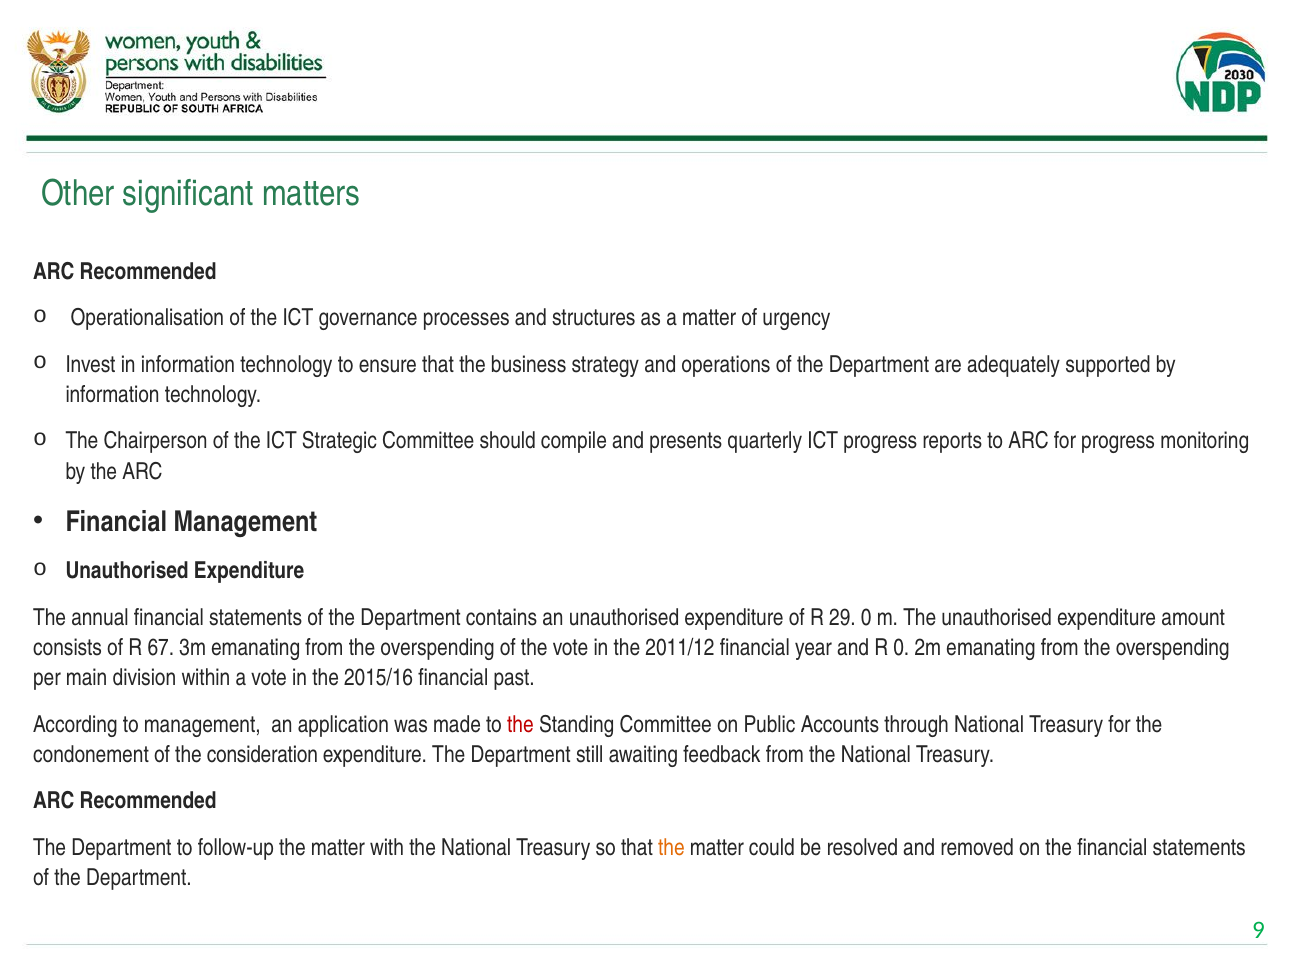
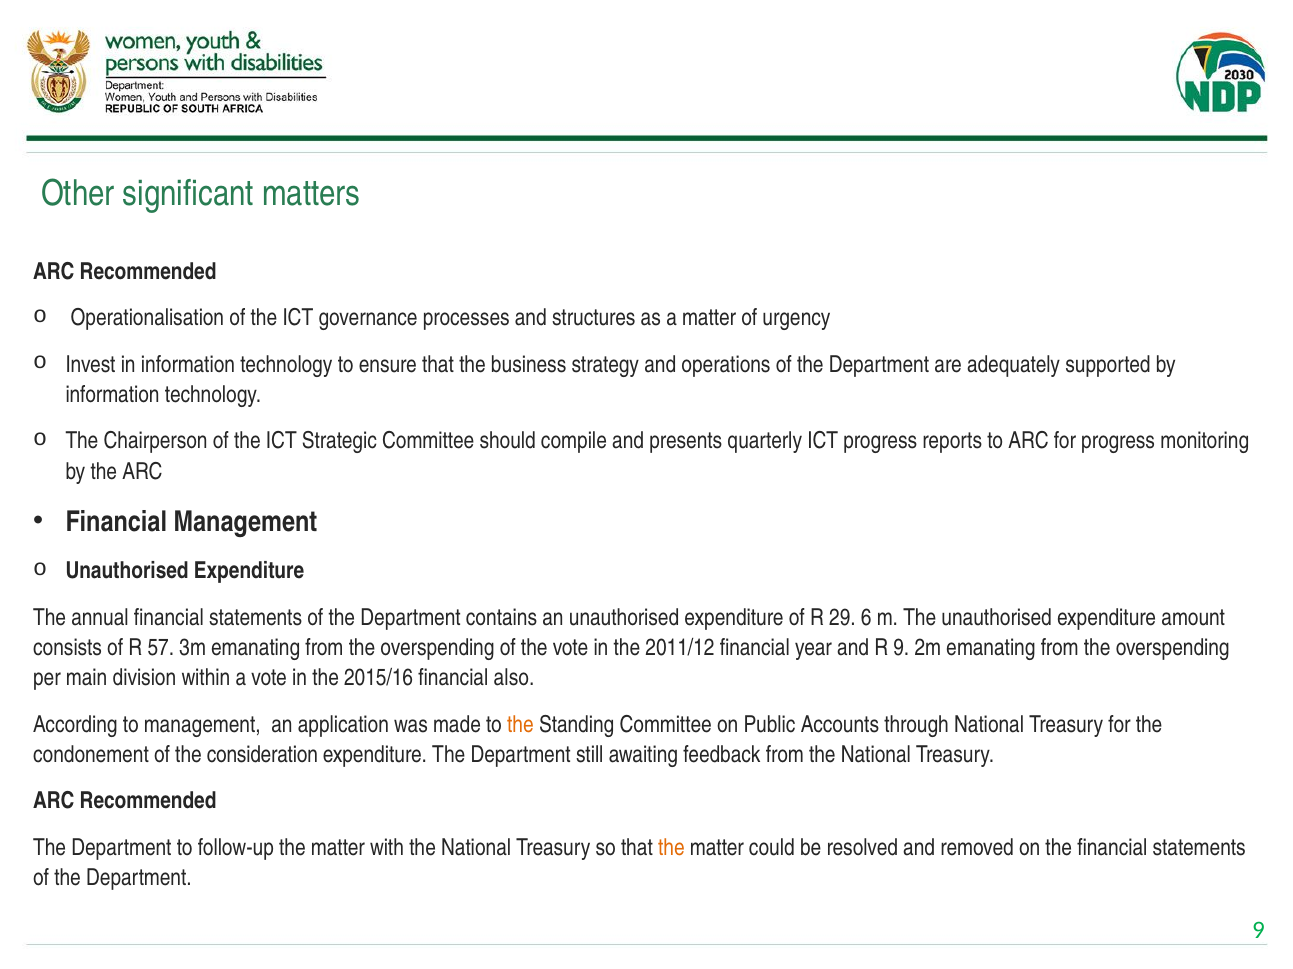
29 0: 0 -> 6 (866, 618)
67: 67 -> 57 (161, 648)
R 0: 0 -> 9 (901, 648)
past: past -> also (514, 679)
the colour: red -> orange (520, 725)
